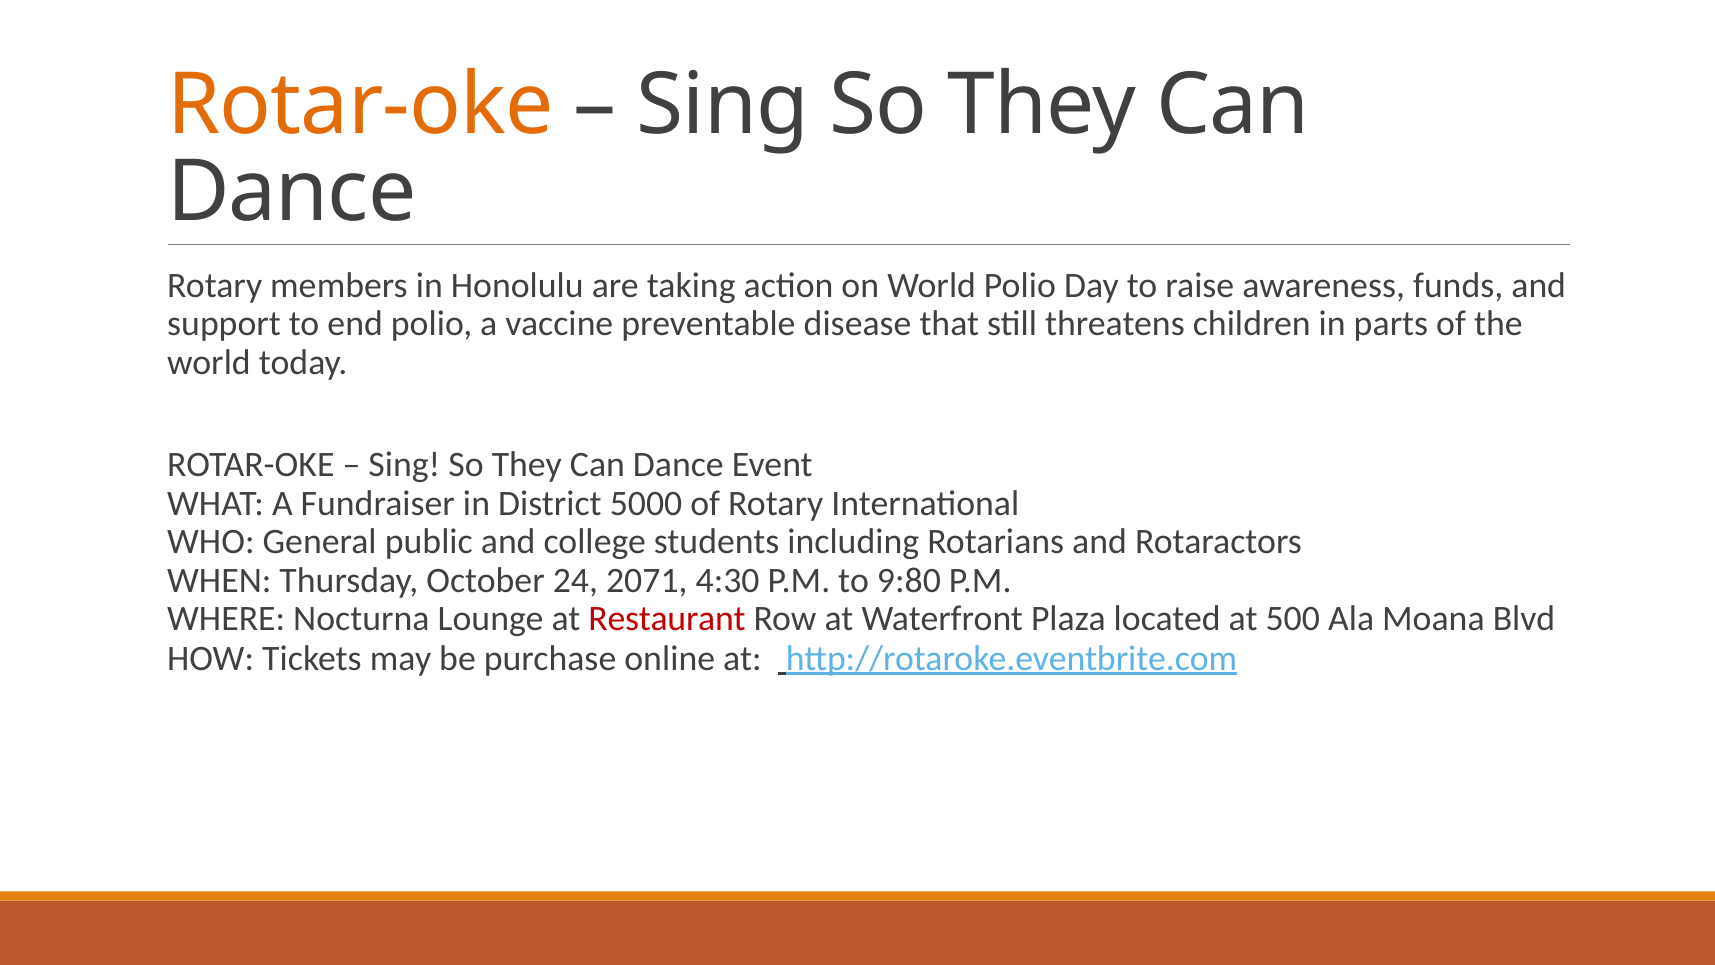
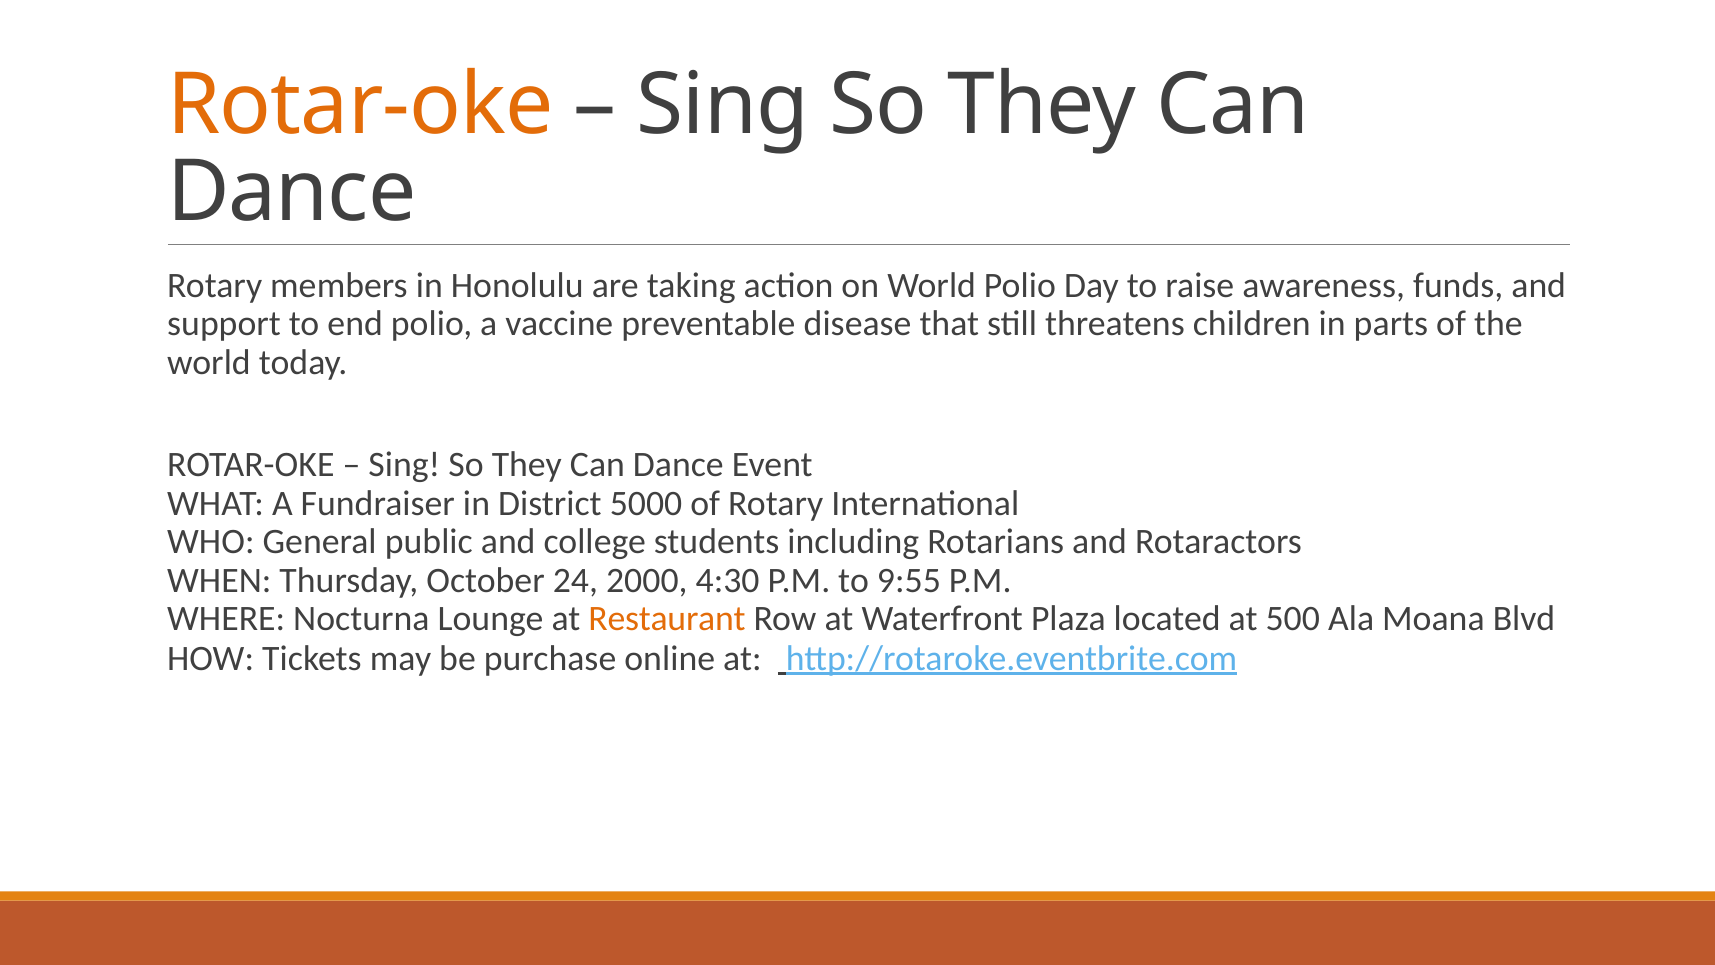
2071: 2071 -> 2000 (647, 580)
9:80: 9:80 -> 9:55 (909, 580)
Restaurant colour: red -> orange (667, 619)
